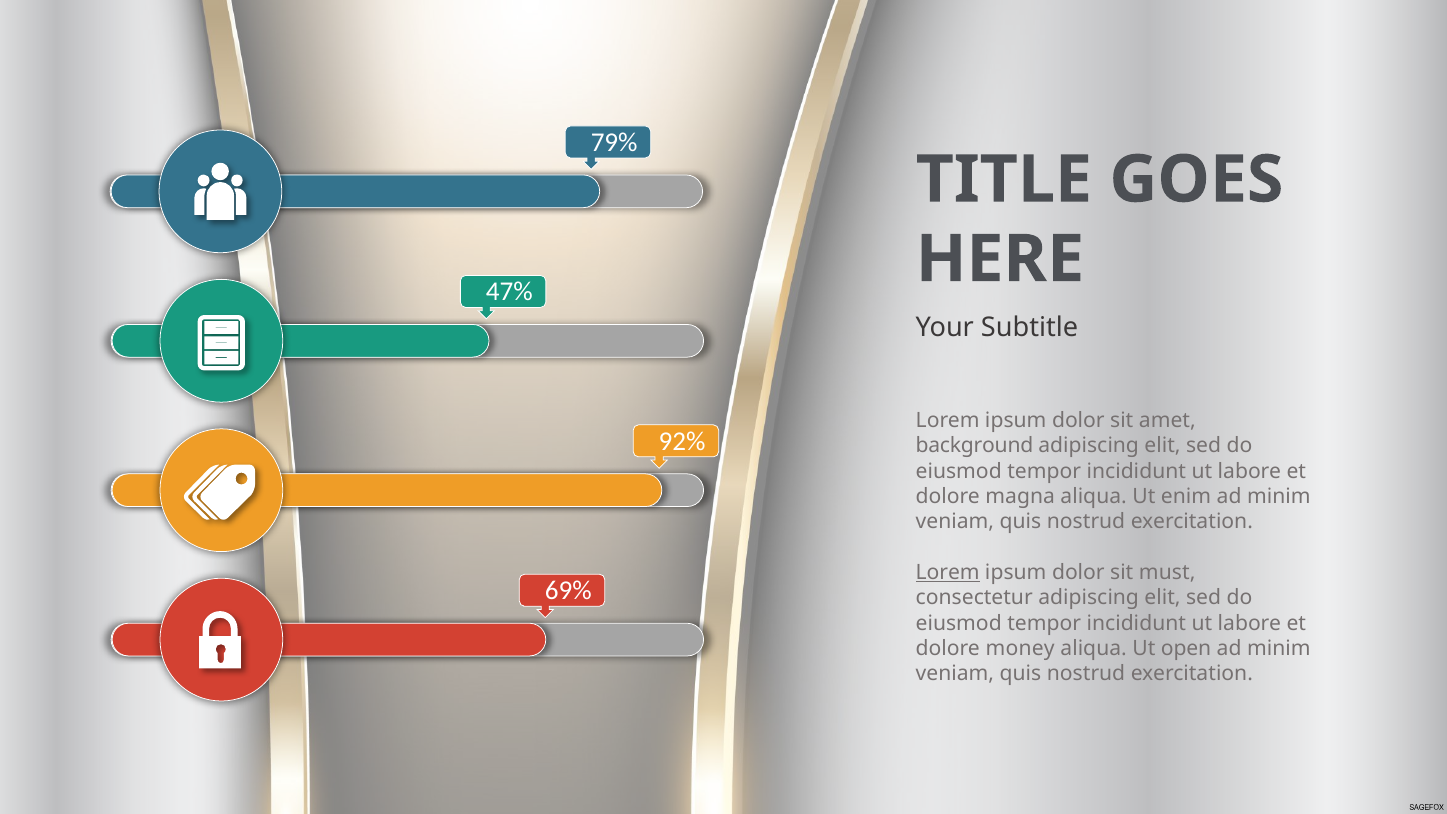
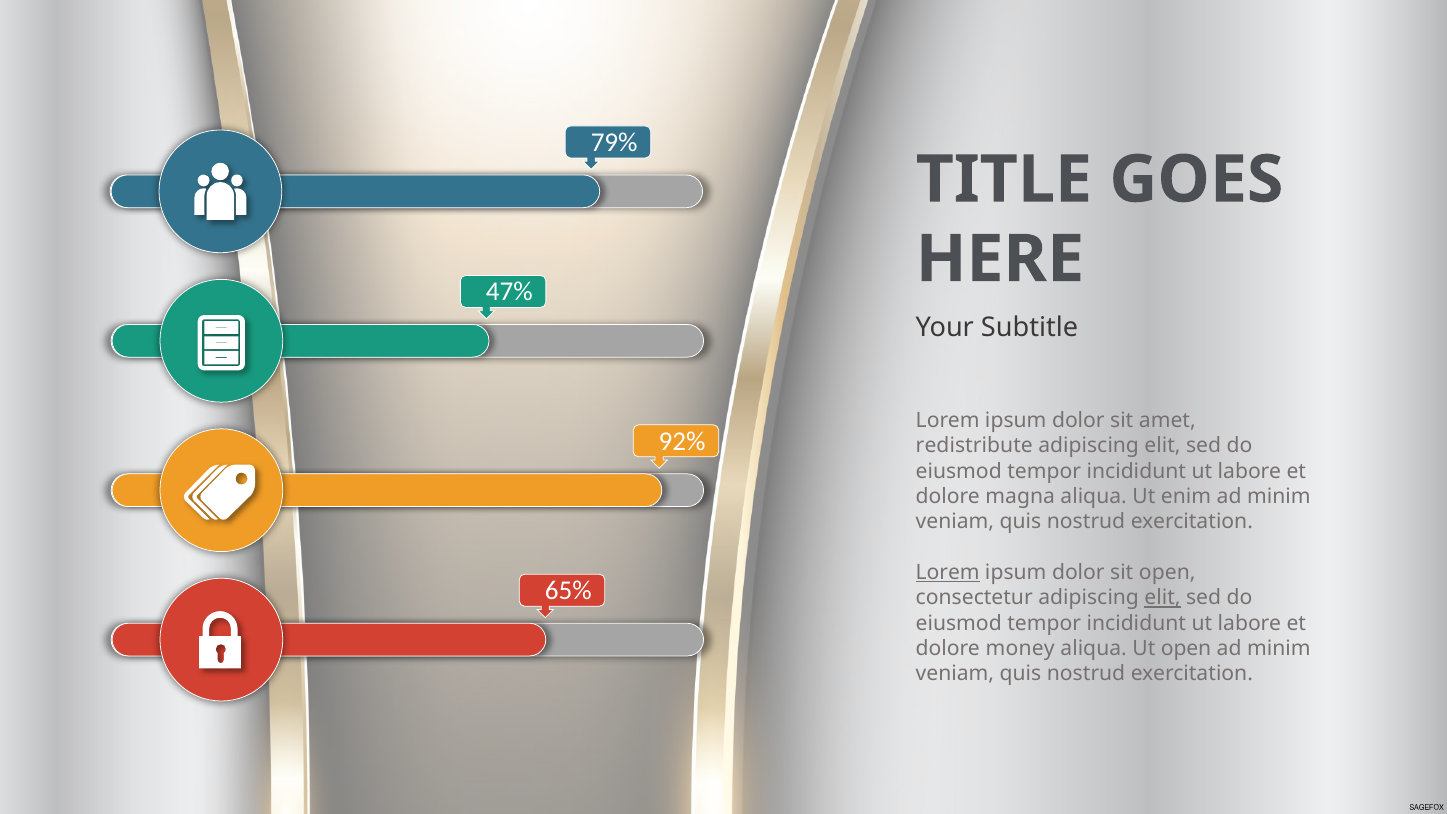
background: background -> redistribute (974, 446)
sit must: must -> open (1167, 573)
69%: 69% -> 65% (568, 591)
elit underline: none -> present (1162, 598)
